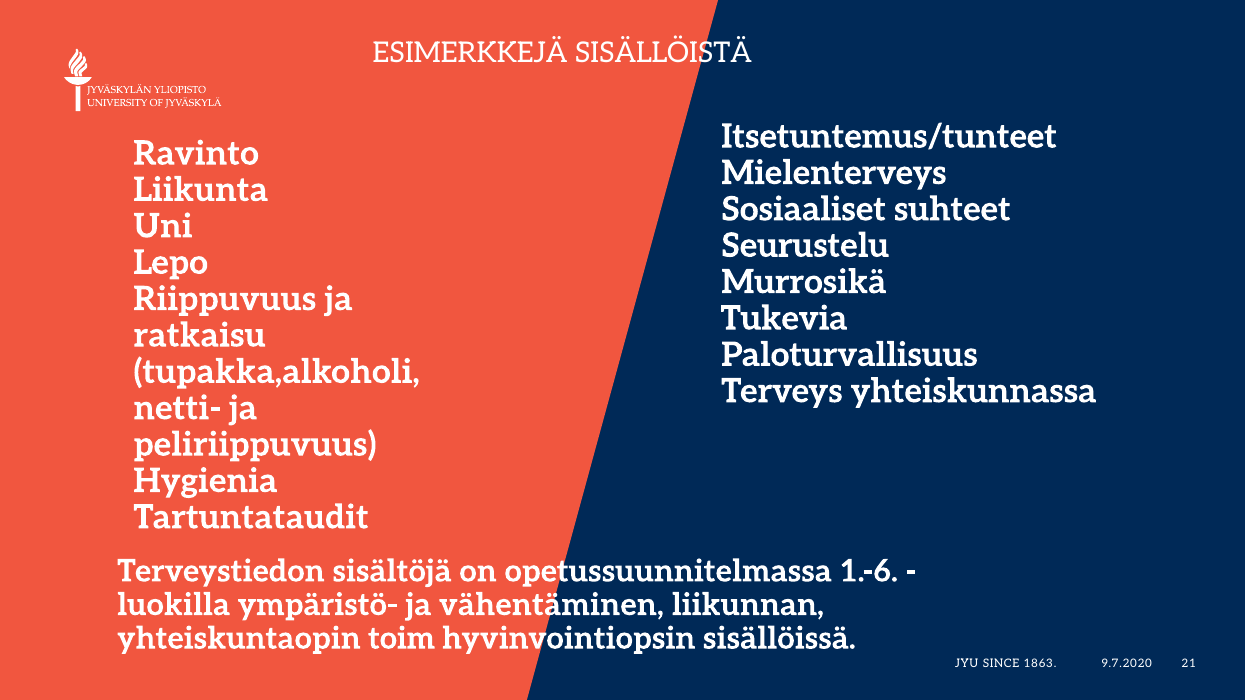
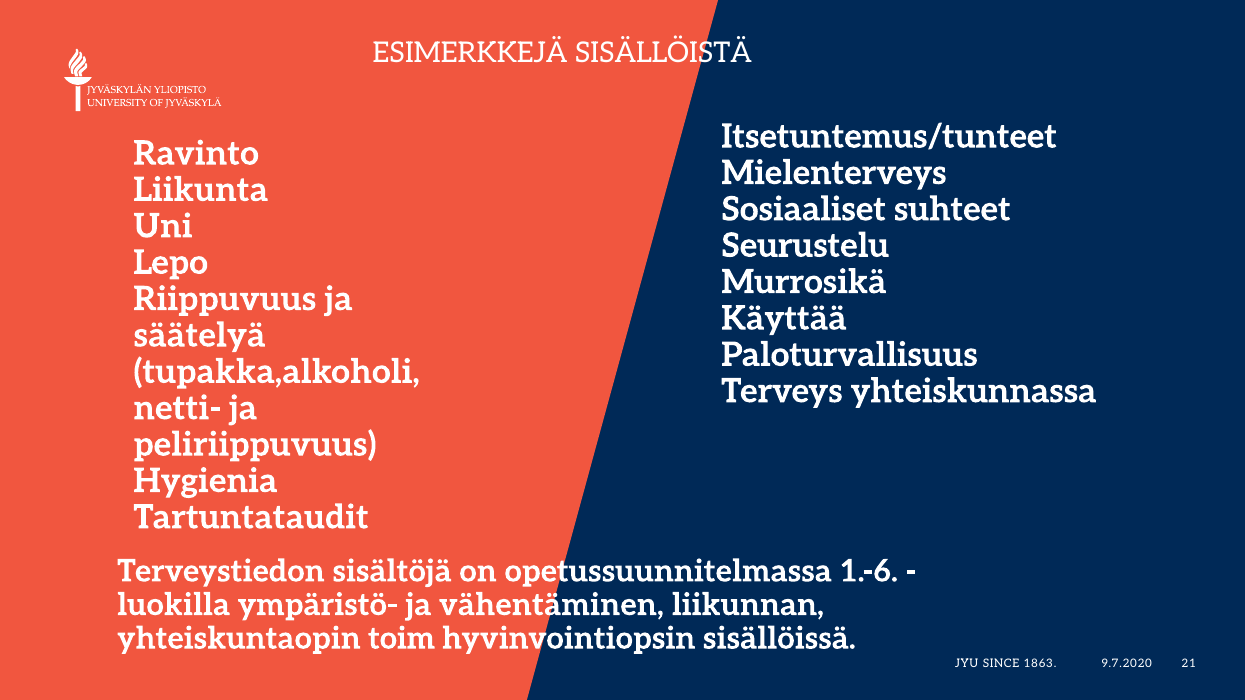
Tukevia: Tukevia -> Käyttää (784, 319)
ratkaisu: ratkaisu -> säätelyä (199, 336)
